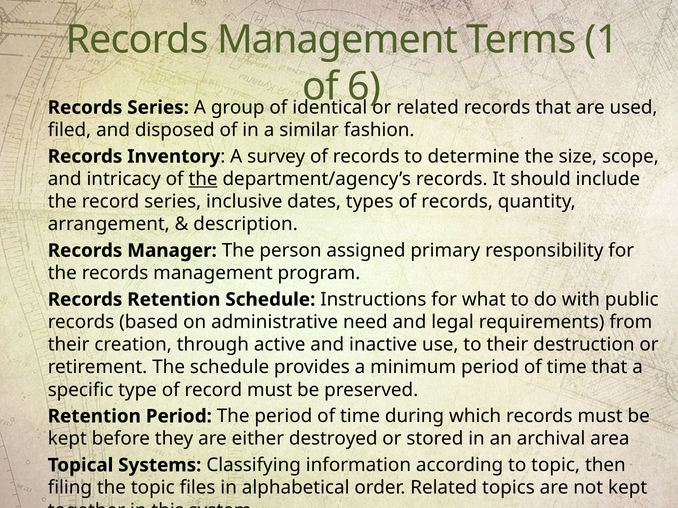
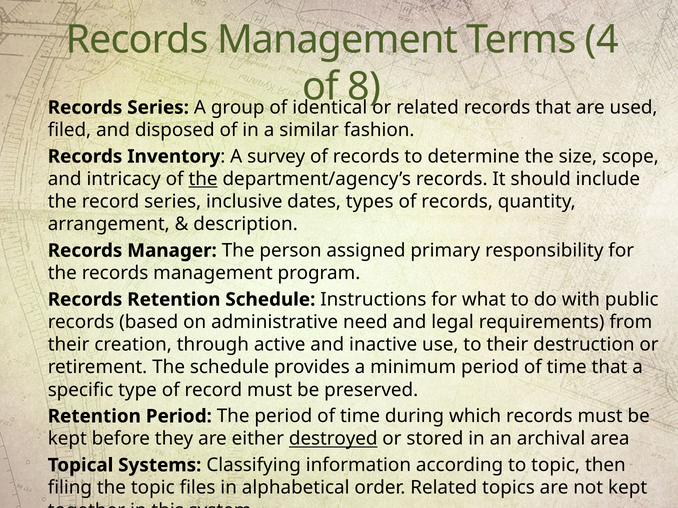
1: 1 -> 4 (602, 40)
6: 6 -> 8 (364, 87)
destroyed underline: none -> present (333, 439)
